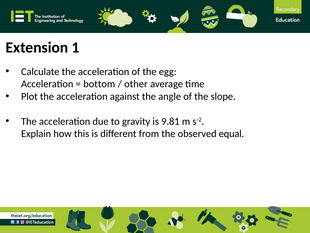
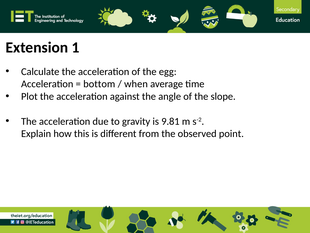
other: other -> when (136, 84)
equal: equal -> point (231, 133)
